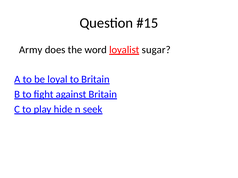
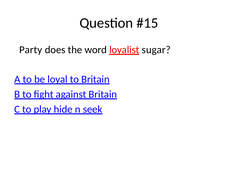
Army: Army -> Party (31, 50)
